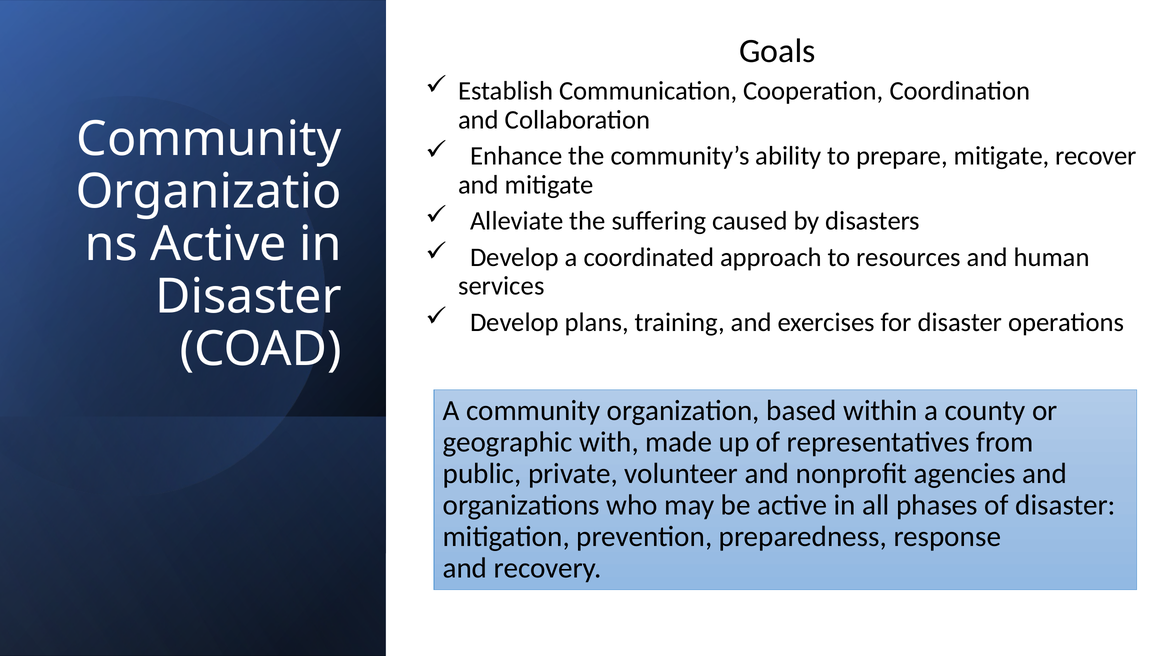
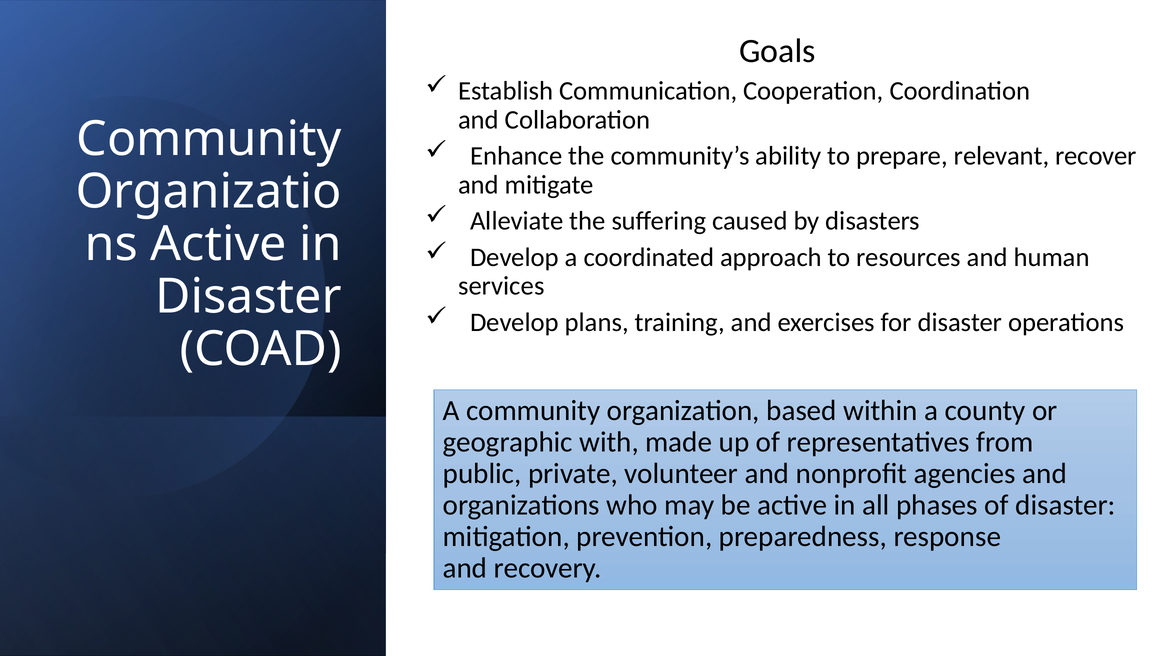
prepare mitigate: mitigate -> relevant (1002, 156)
